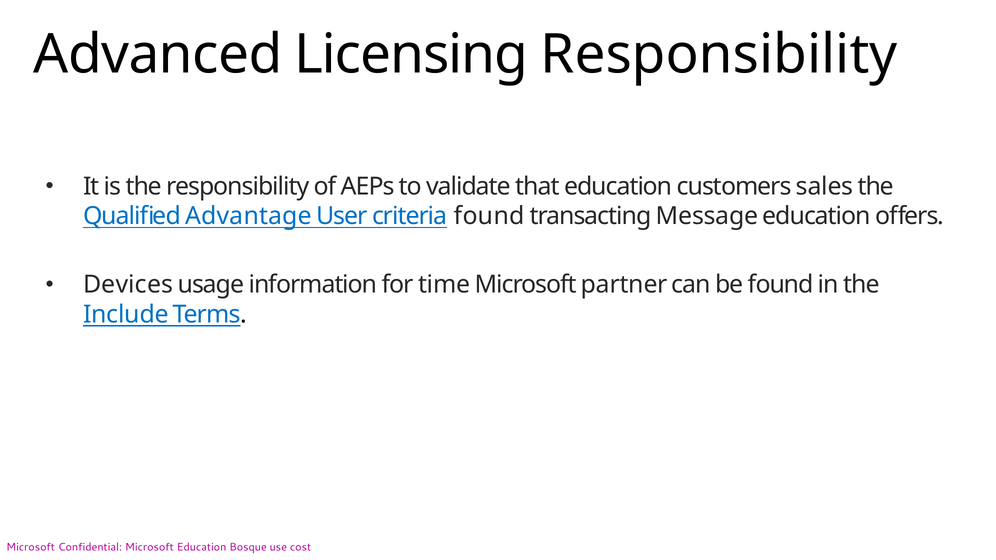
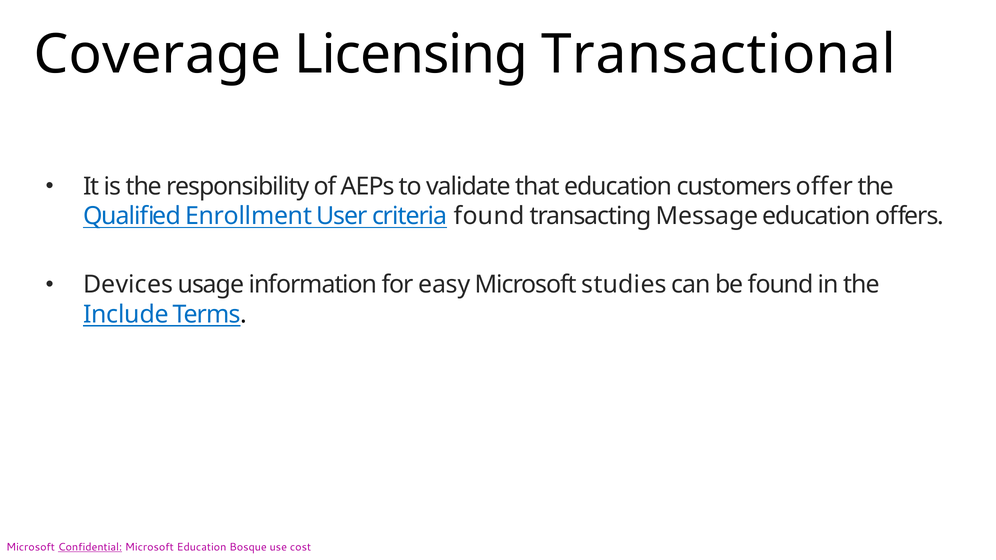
Advanced: Advanced -> Coverage (158, 55)
Licensing Responsibility: Responsibility -> Transactional (719, 55)
sales: sales -> offer (825, 186)
Advantage: Advantage -> Enrollment (249, 216)
time: time -> easy (444, 285)
partner: partner -> studies (624, 285)
Confidential underline: none -> present (90, 547)
